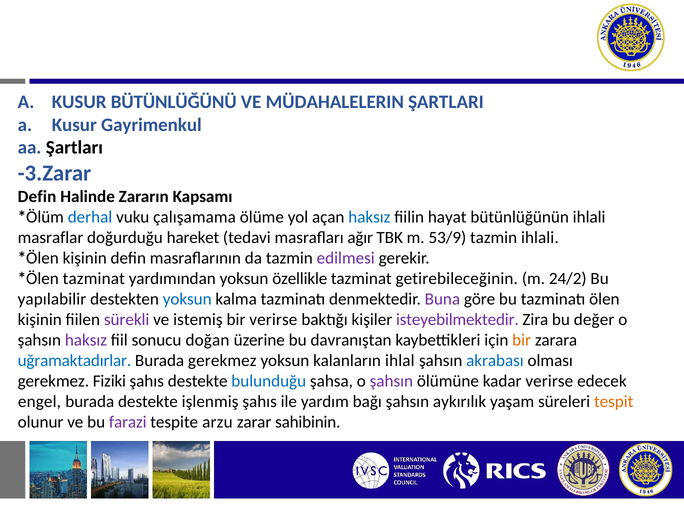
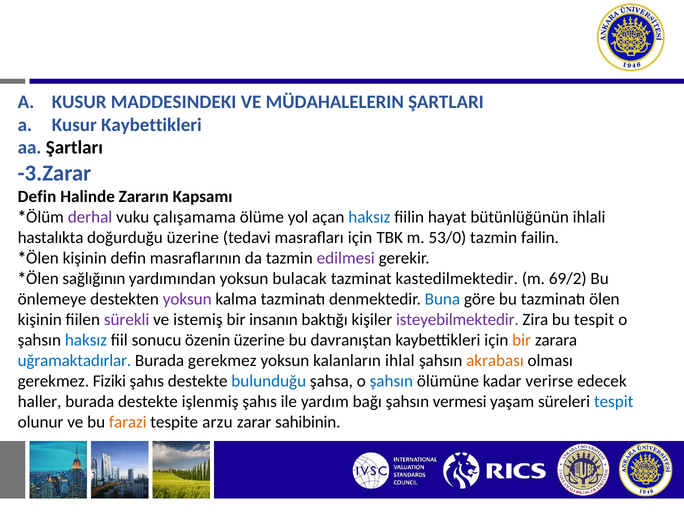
BÜTÜNLÜĞÜNÜ: BÜTÜNLÜĞÜNÜ -> MADDESINDEKI (174, 102)
Kusur Gayrimenkul: Gayrimenkul -> Kaybettikleri (151, 125)
derhal colour: blue -> purple (90, 217)
masraflar: masraflar -> hastalıkta (51, 238)
doğurduğu hareket: hareket -> üzerine (193, 238)
masrafları ağır: ağır -> için (360, 238)
53/9: 53/9 -> 53/0 (447, 238)
tazmin ihlali: ihlali -> failin (540, 238)
tazminat: tazminat -> sağlığının (94, 279)
özellikle: özellikle -> bulacak (300, 279)
getirebileceğinin: getirebileceğinin -> kastedilmektedir (457, 279)
24/2: 24/2 -> 69/2 (568, 279)
yapılabilir: yapılabilir -> önlemeye (52, 299)
yoksun colour: blue -> purple (187, 299)
Buna colour: purple -> blue (442, 299)
bir verirse: verirse -> insanın (273, 320)
bu değer: değer -> tespit (594, 320)
haksız colour: purple -> blue (86, 340)
sonucu doğan: doğan -> özenin (208, 340)
akrabası colour: blue -> orange (495, 361)
şahsın colour: purple -> blue (391, 381)
engel: engel -> haller (40, 402)
aykırılık: aykırılık -> vermesi (460, 402)
tespit colour: orange -> blue (614, 402)
farazi colour: purple -> orange (128, 422)
